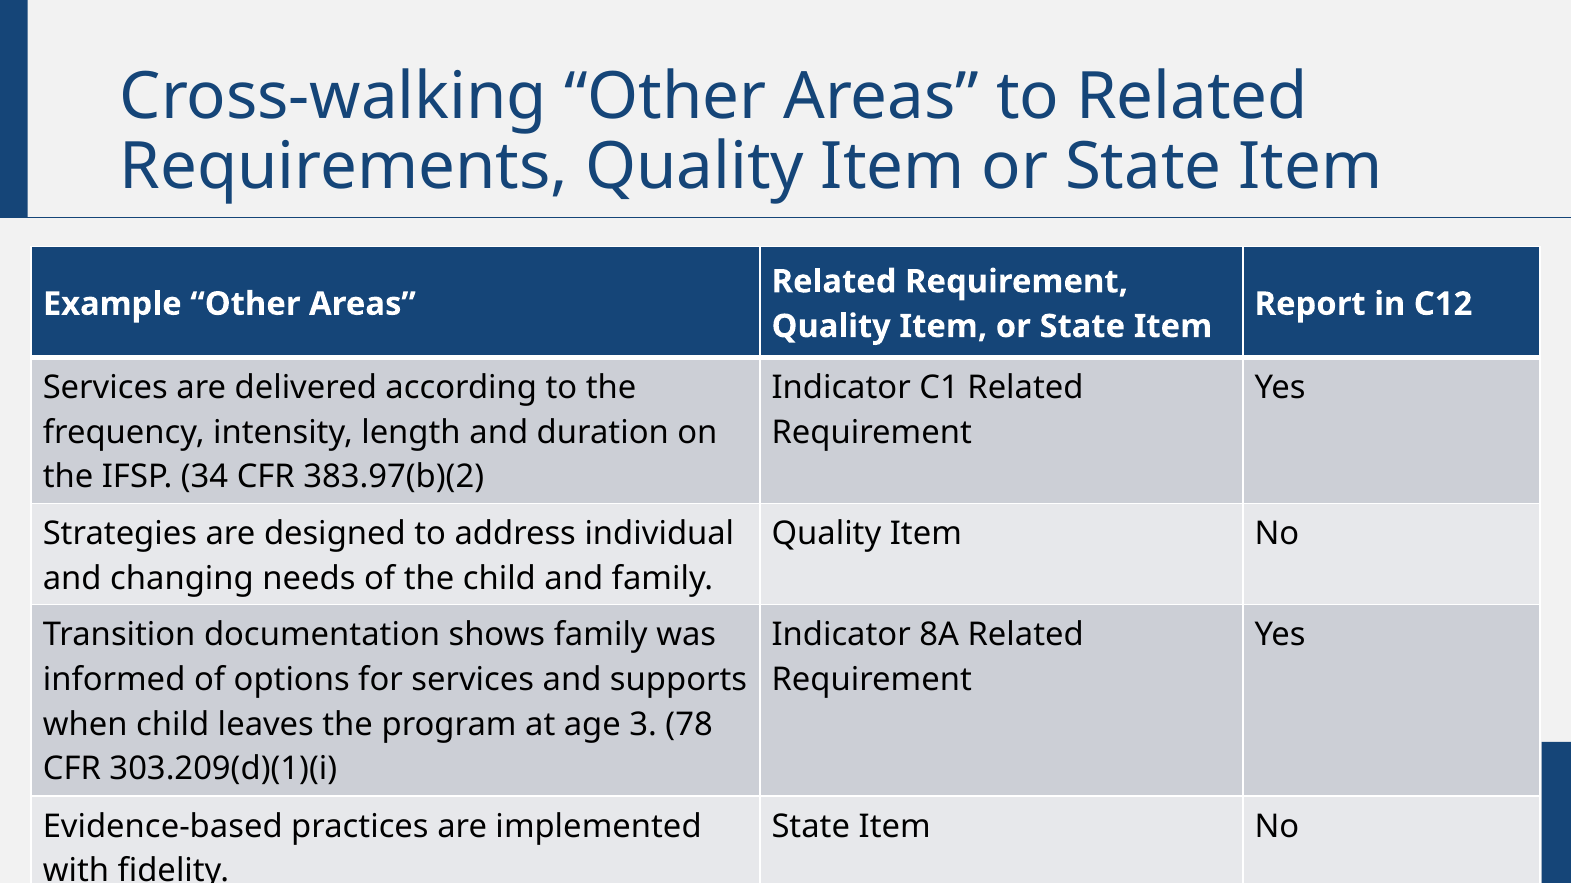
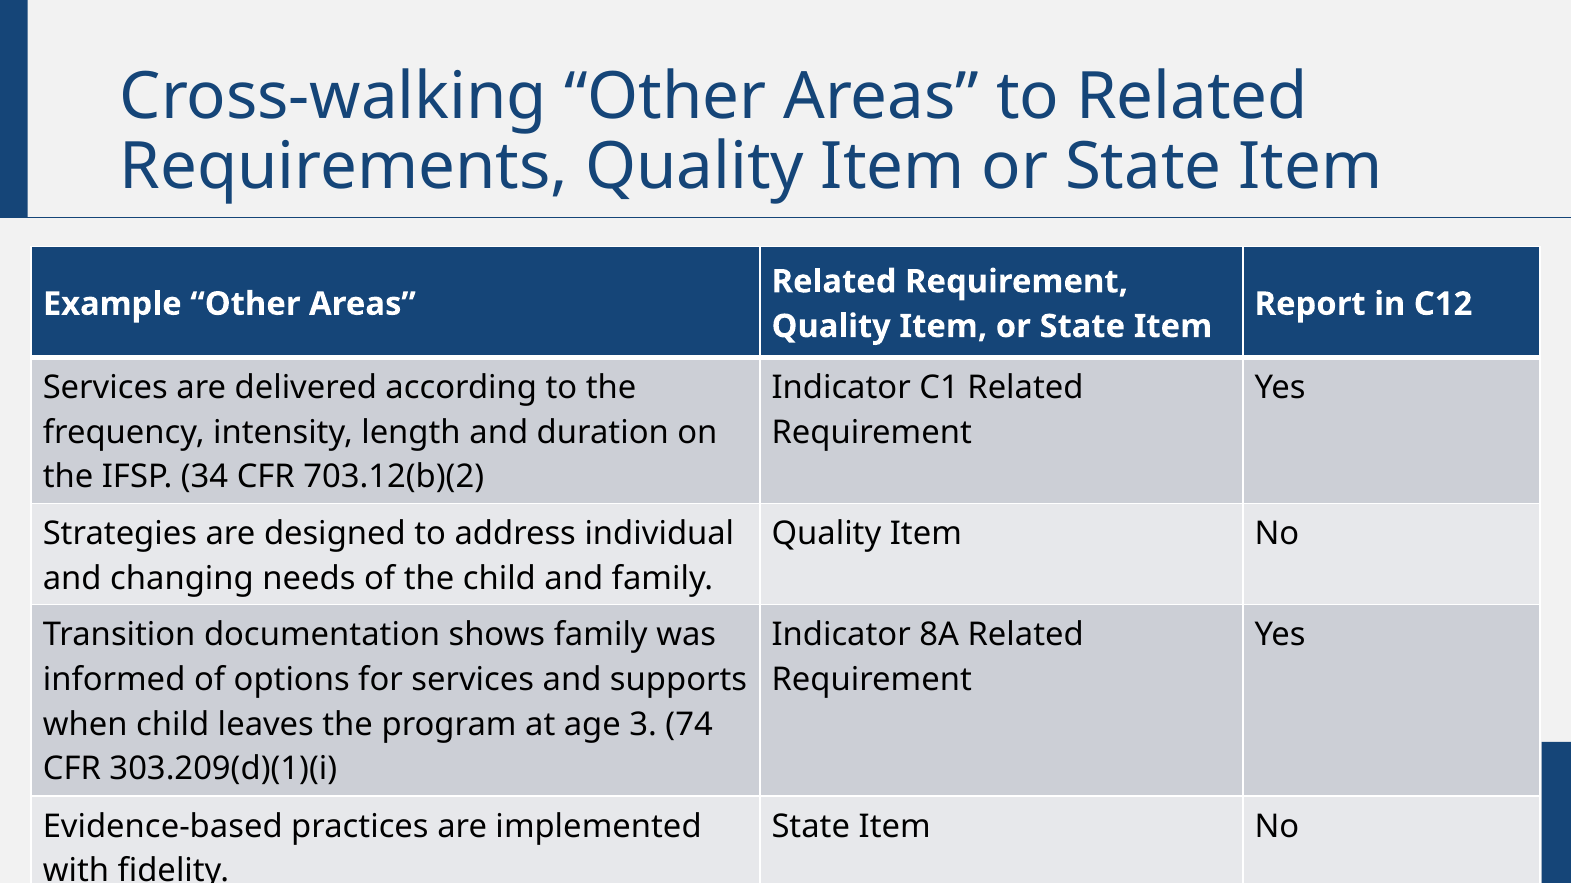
383.97(b)(2: 383.97(b)(2 -> 703.12(b)(2 (394, 477)
78: 78 -> 74 (689, 725)
